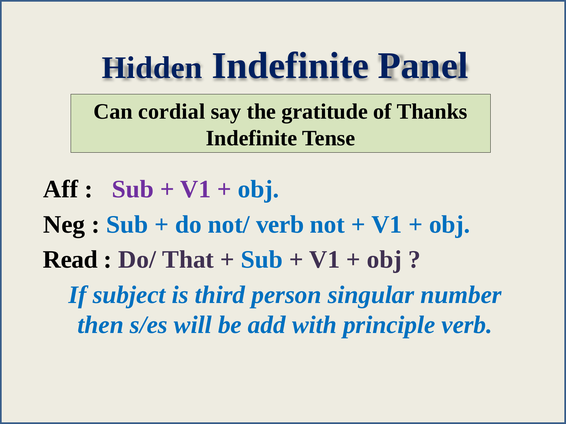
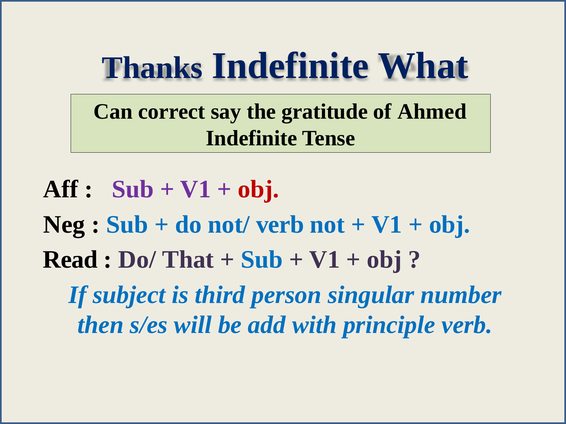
Hidden: Hidden -> Thanks (152, 68)
Panel: Panel -> What (423, 66)
cordial: cordial -> correct (172, 112)
Thanks: Thanks -> Ahmed (432, 112)
obj colour: blue -> red (258, 189)
